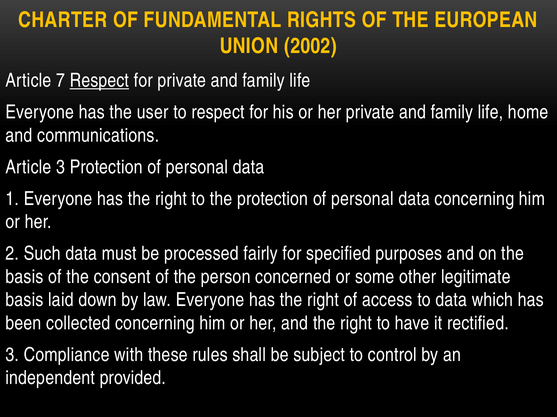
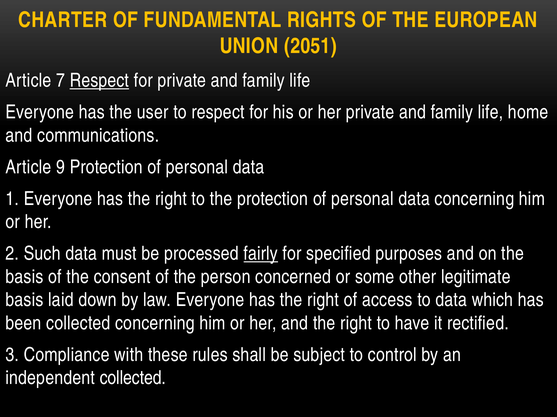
2002: 2002 -> 2051 (310, 46)
Article 3: 3 -> 9 (61, 167)
fairly underline: none -> present (261, 254)
independent provided: provided -> collected (133, 378)
